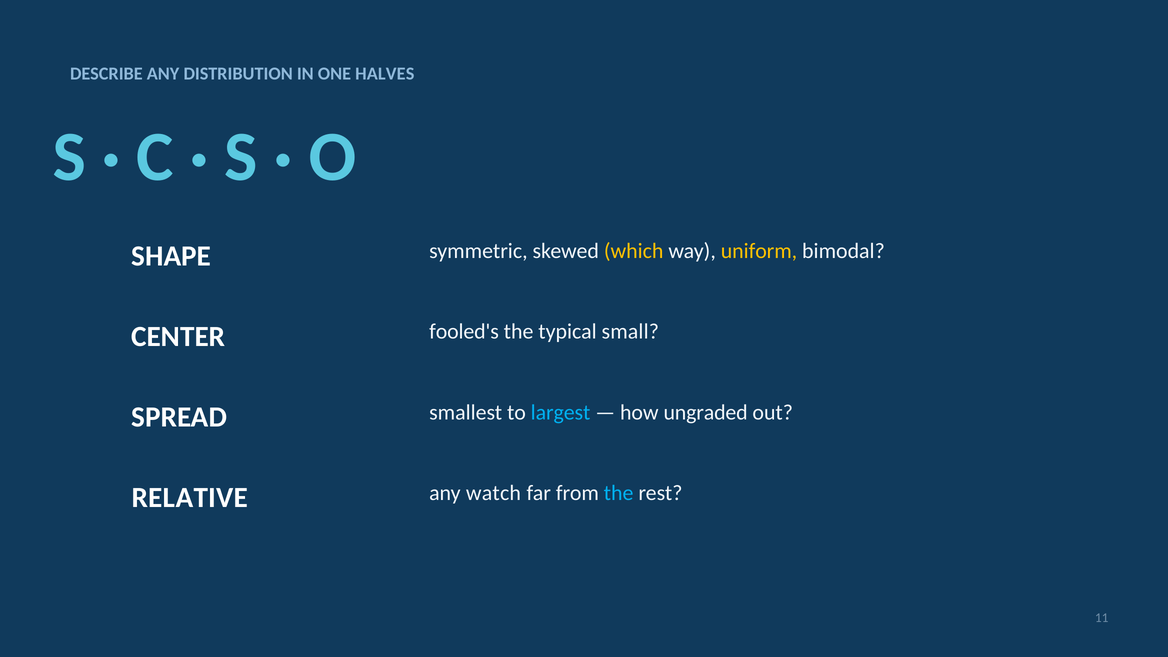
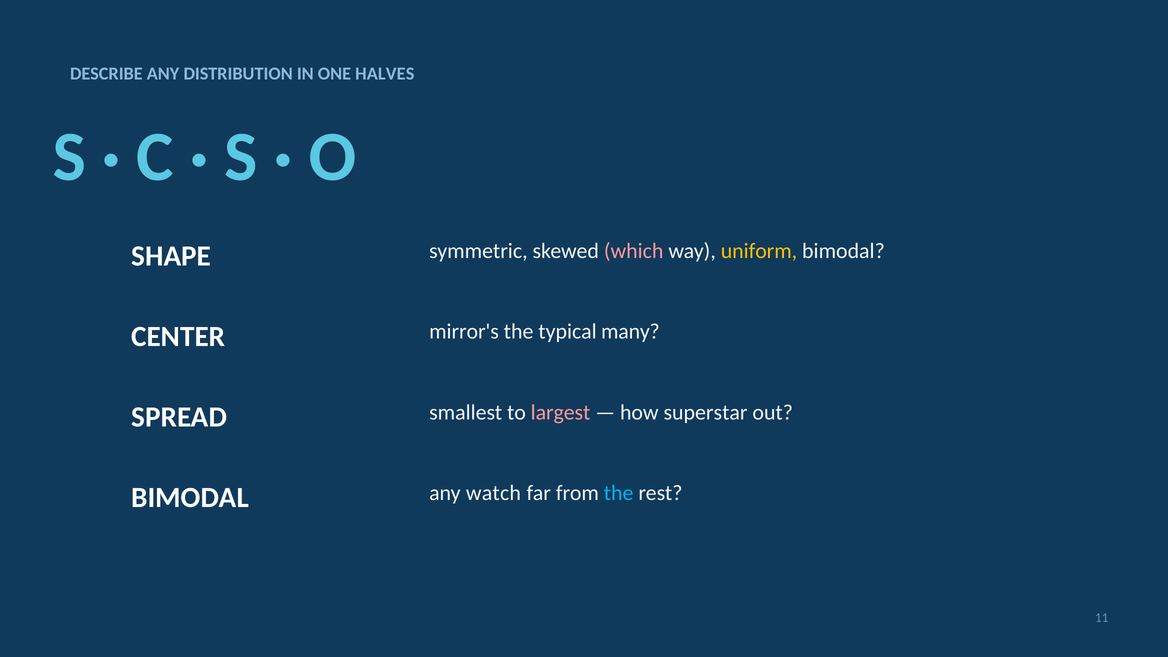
which colour: yellow -> pink (634, 251)
fooled's: fooled's -> mirror's (464, 332)
small: small -> many (630, 332)
largest colour: light blue -> pink (561, 412)
ungraded: ungraded -> superstar (706, 412)
RELATIVE: RELATIVE -> BIMODAL (190, 498)
